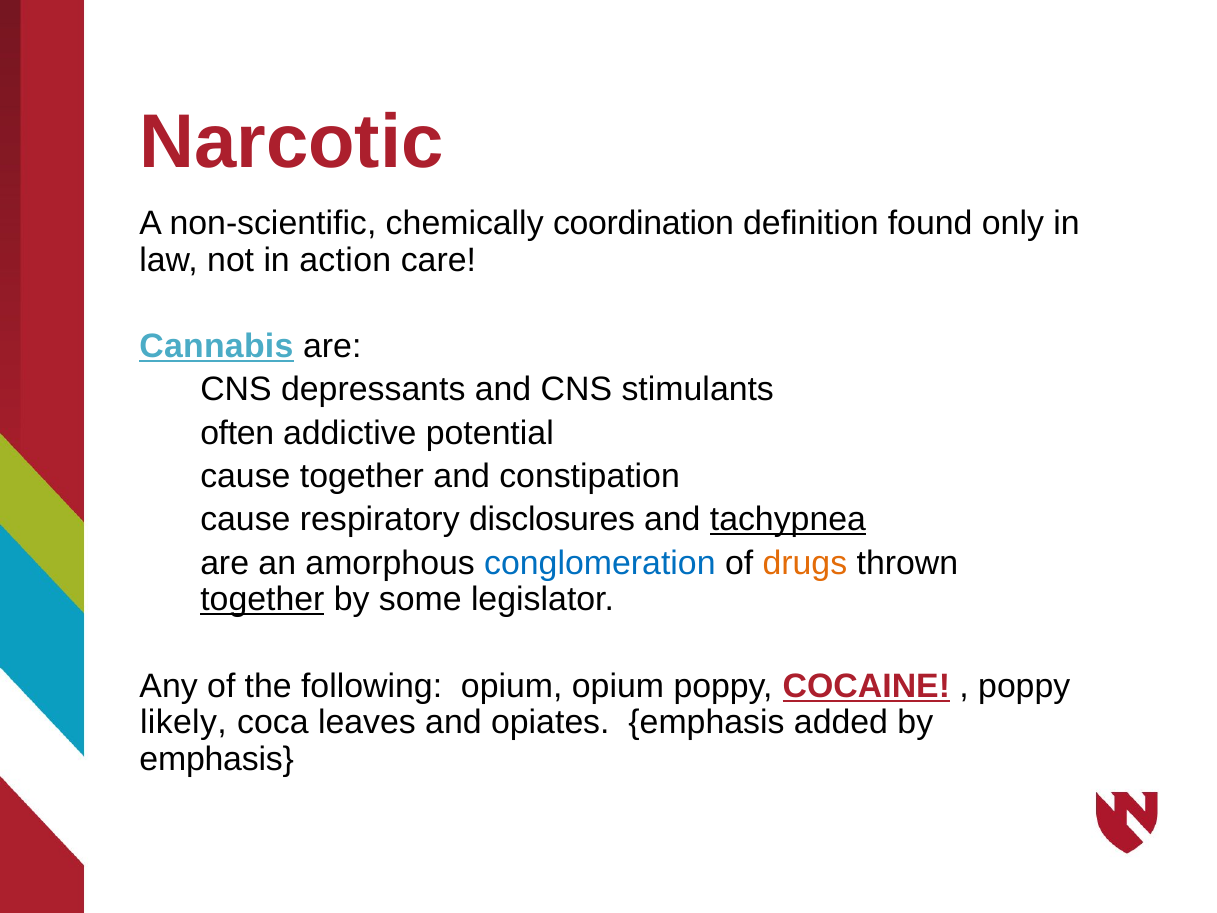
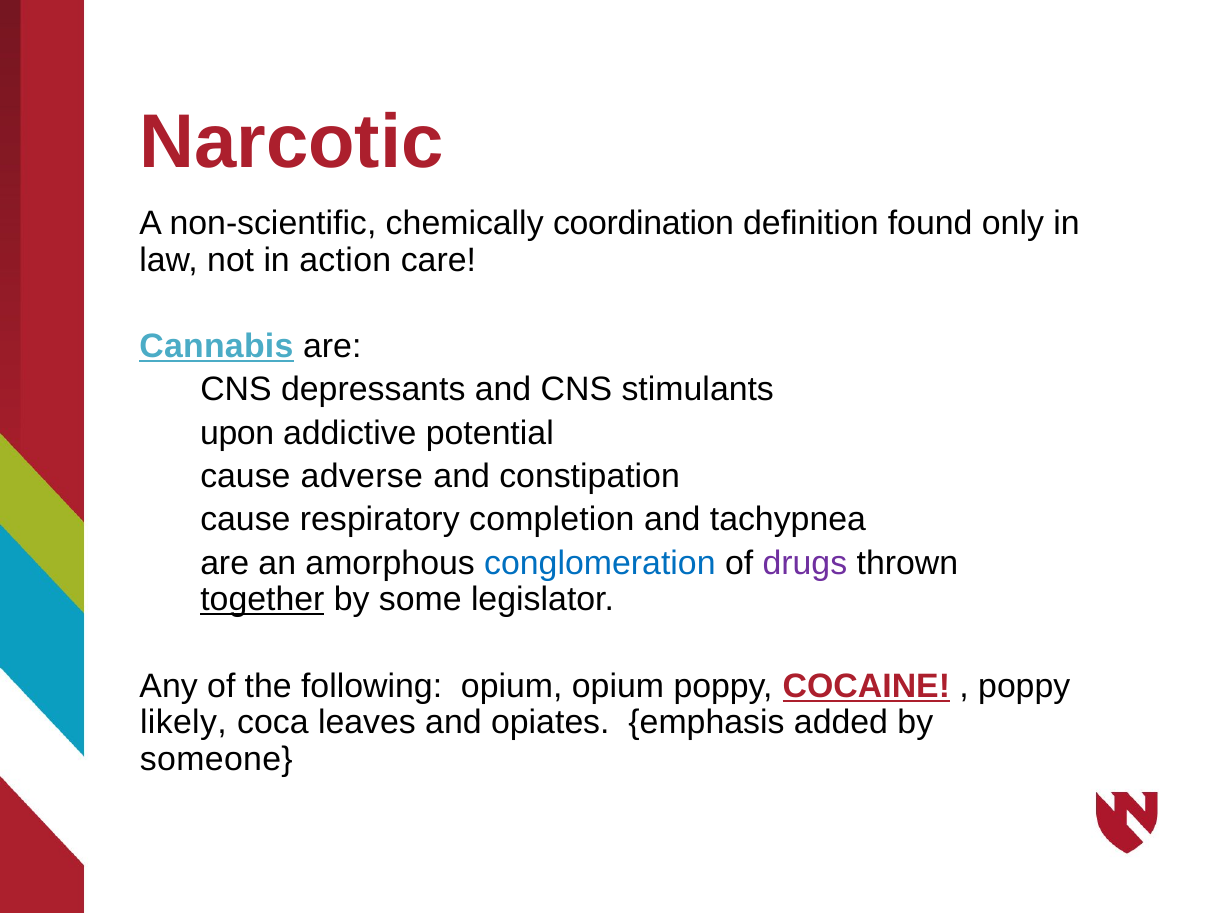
often: often -> upon (237, 433)
cause together: together -> adverse (362, 476)
disclosures: disclosures -> completion (552, 519)
tachypnea underline: present -> none (788, 519)
drugs colour: orange -> purple (805, 563)
emphasis: emphasis -> someone (216, 759)
